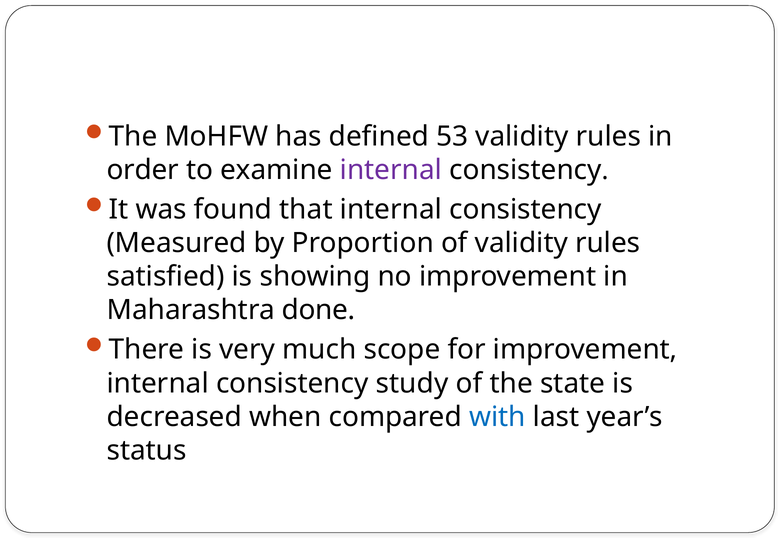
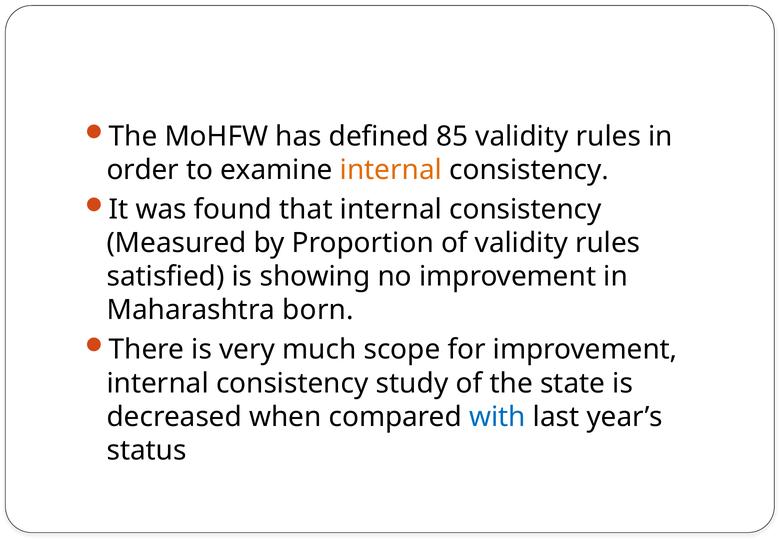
53: 53 -> 85 (452, 136)
internal colour: purple -> orange (391, 170)
done: done -> born (318, 310)
